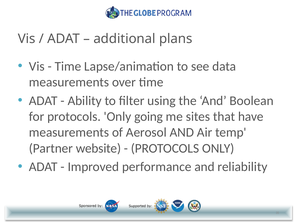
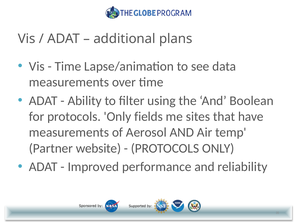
going: going -> fields (149, 116)
